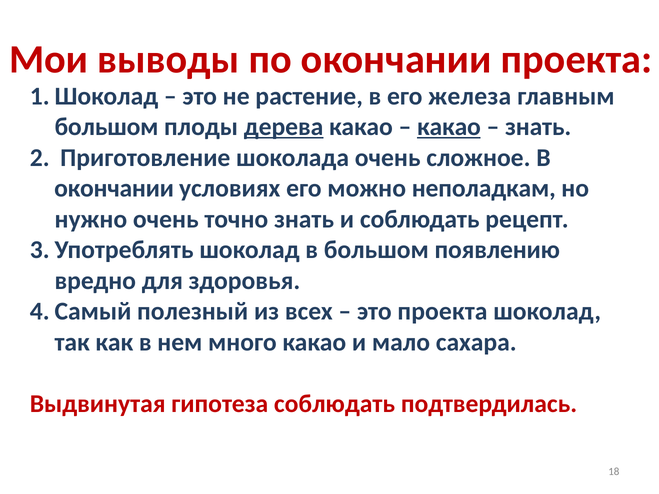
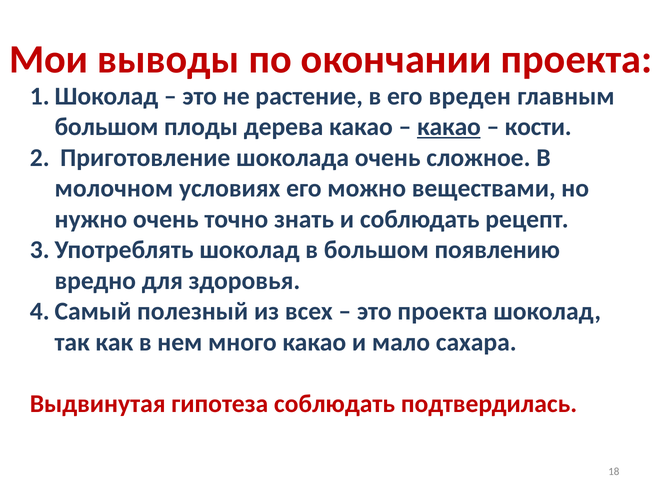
железа: железа -> вреден (470, 96)
дерева underline: present -> none (284, 127)
знать: знать -> кости (538, 127)
окончании: окончании -> молочном (114, 189)
неполадкам: неполадкам -> веществами (484, 189)
